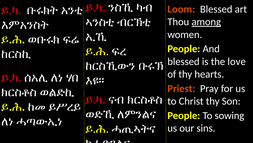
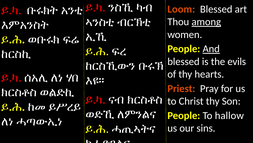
And underline: none -> present (211, 49)
love: love -> evils (237, 61)
sowing: sowing -> hallow (229, 115)
